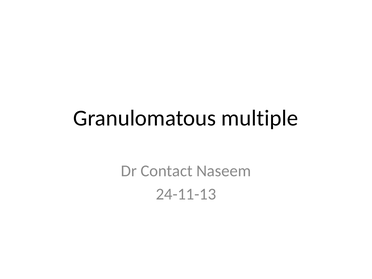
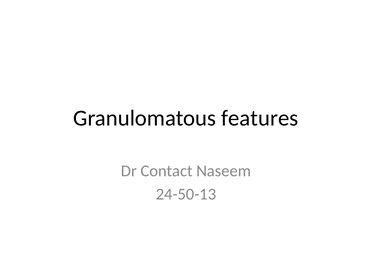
multiple: multiple -> features (260, 118)
24-11-13: 24-11-13 -> 24-50-13 (186, 194)
